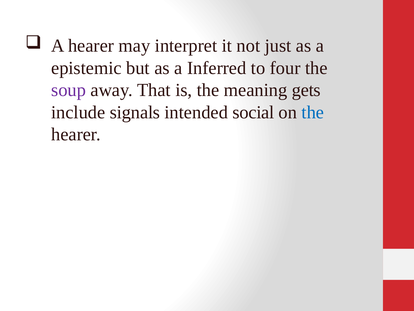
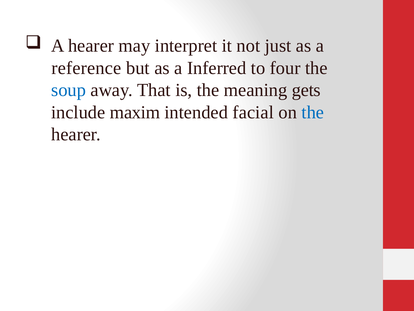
epistemic: epistemic -> reference (86, 68)
soup colour: purple -> blue (69, 90)
signals: signals -> maxim (135, 112)
social: social -> facial (253, 112)
